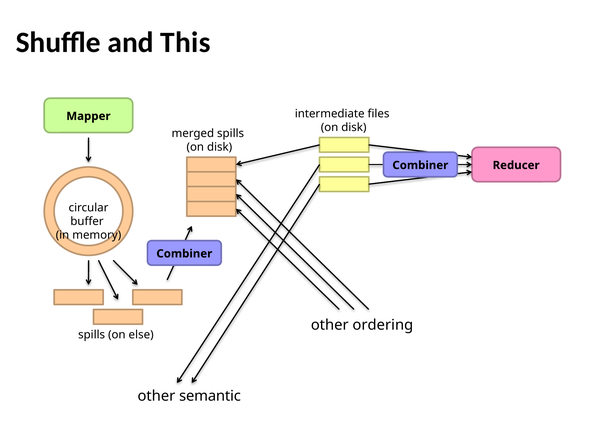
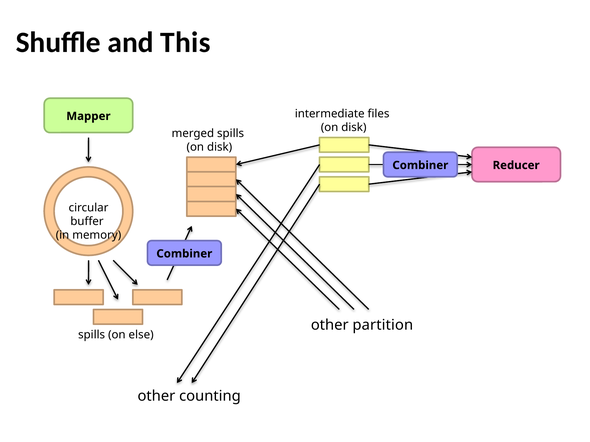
ordering: ordering -> partition (383, 325)
semantic: semantic -> counting (210, 396)
